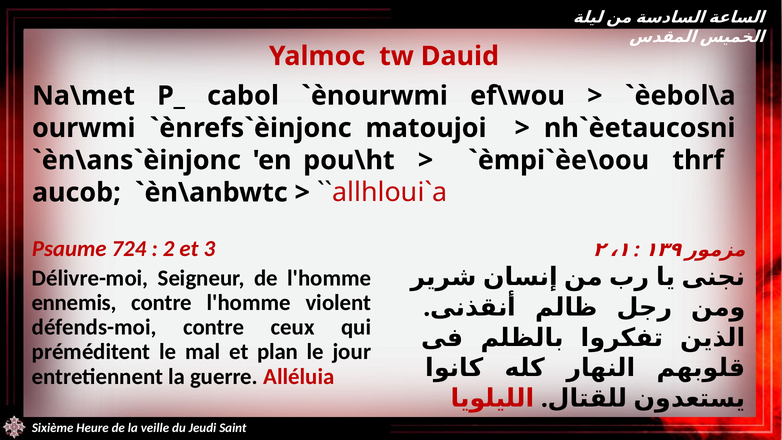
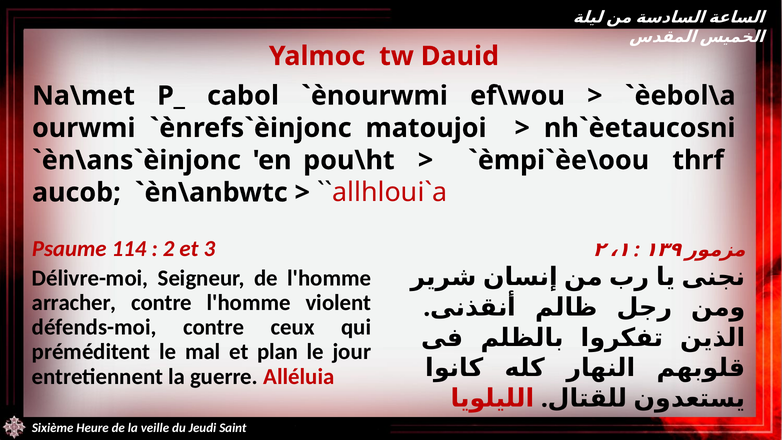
724: 724 -> 114 (129, 249)
ennemis: ennemis -> arracher (74, 303)
